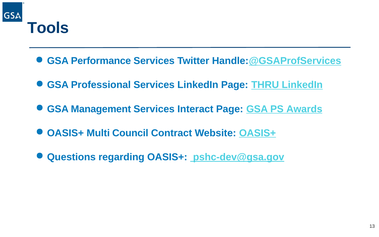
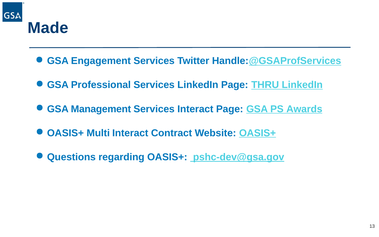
Tools: Tools -> Made (48, 28)
Performance: Performance -> Engagement (101, 61)
Multi Council: Council -> Interact (130, 133)
